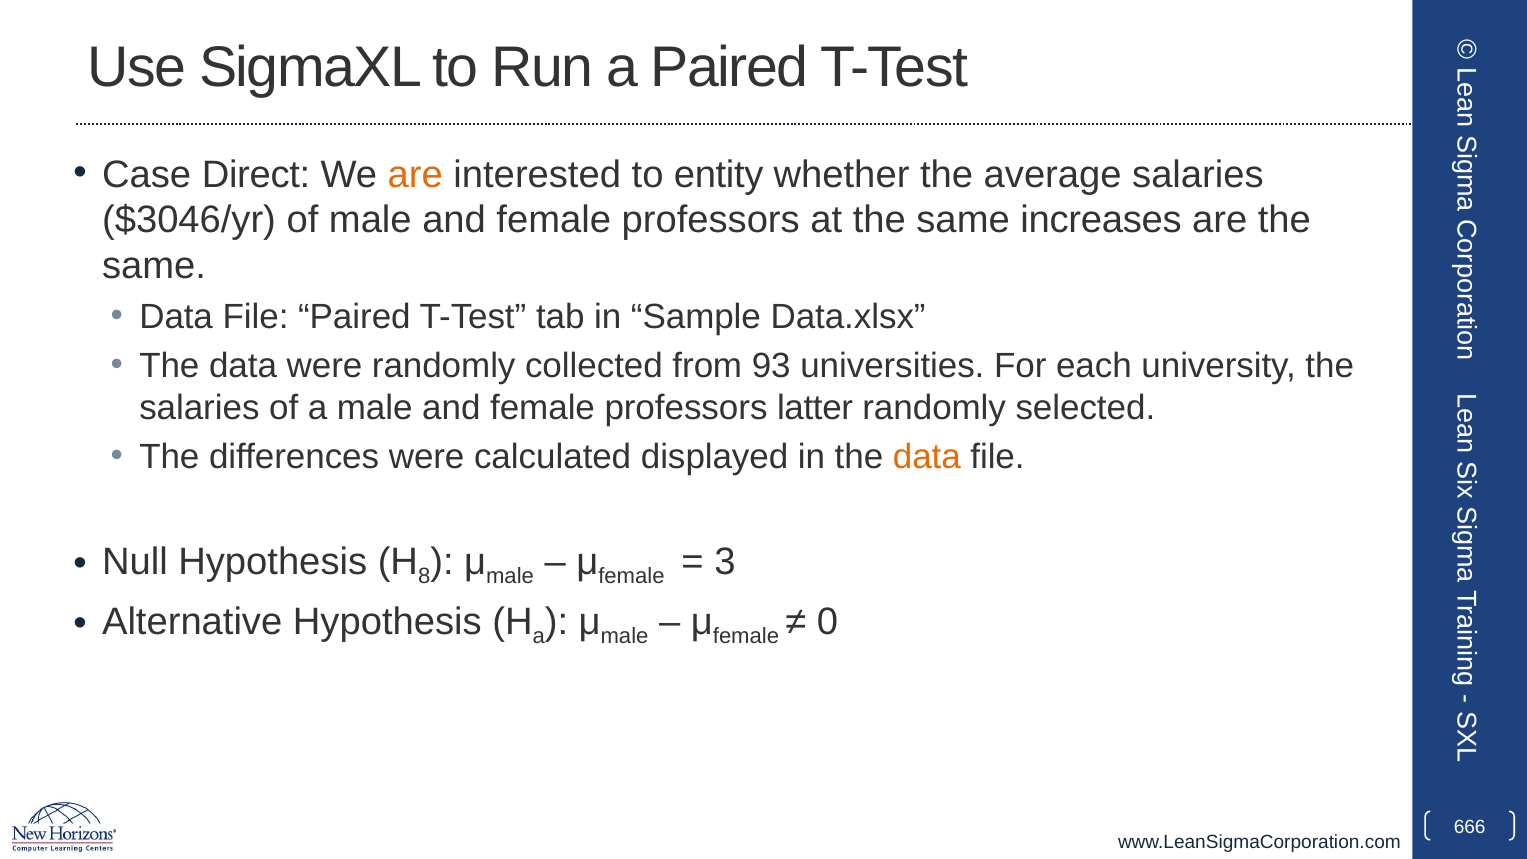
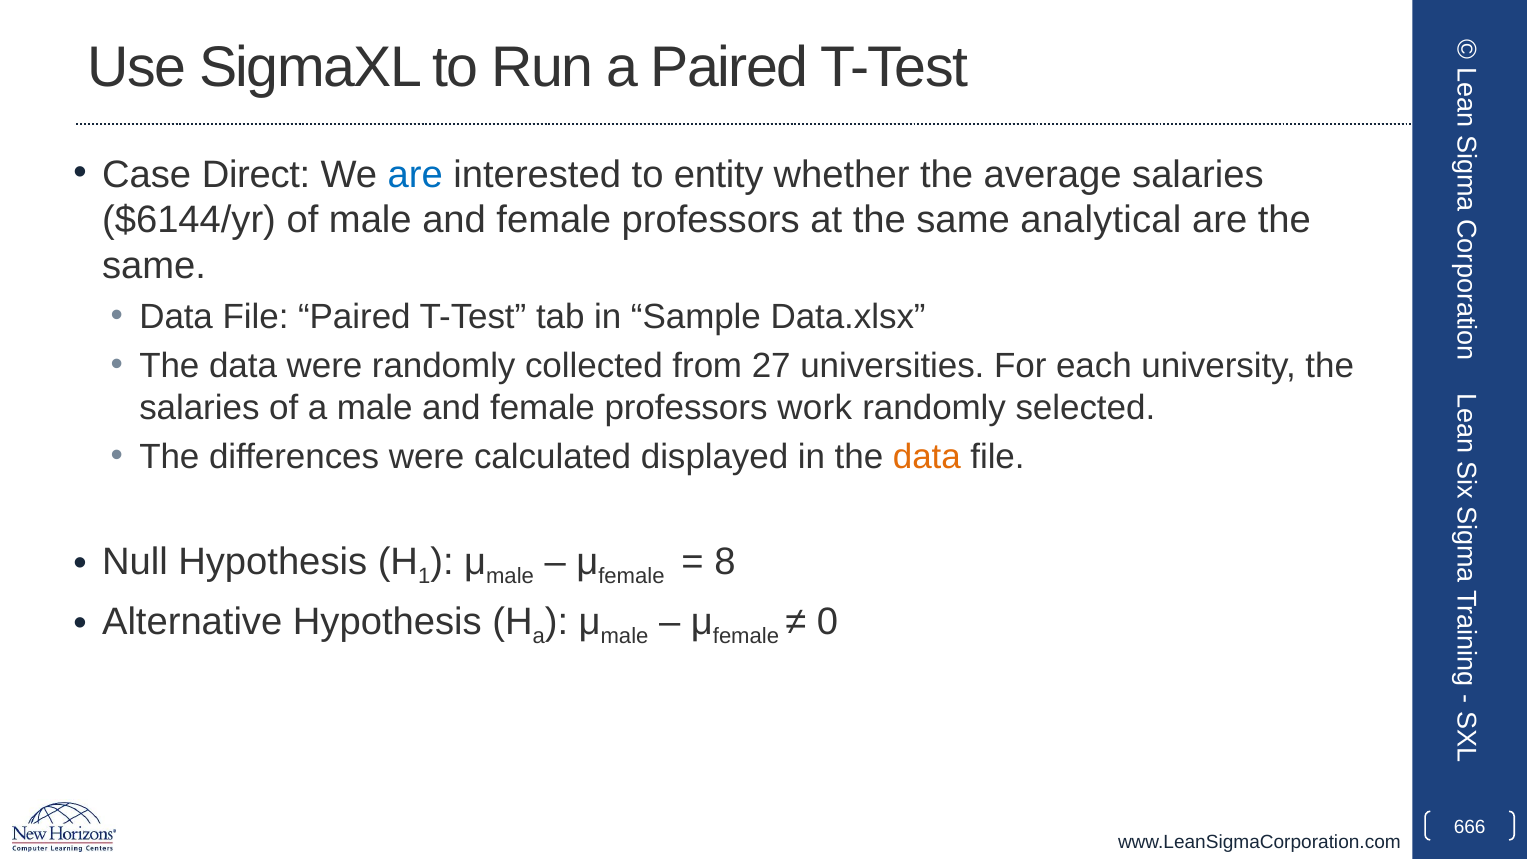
are colour: orange -> blue (415, 174)
$3046/yr: $3046/yr -> $6144/yr (189, 220)
increases: increases -> analytical (1101, 220)
93: 93 -> 27 (771, 366)
latter: latter -> work (815, 408)
8: 8 -> 1 (424, 576)
3: 3 -> 8 (725, 562)
